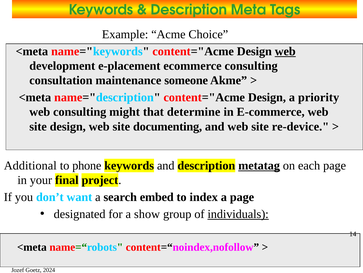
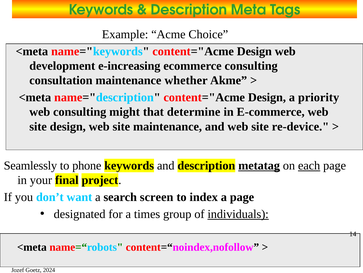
web underline: present -> none (285, 51)
e-placement: e-placement -> e-increasing (129, 66)
someone: someone -> whether (186, 80)
site documenting: documenting -> maintenance (168, 126)
Additional: Additional -> Seamlessly (30, 165)
each underline: none -> present (309, 165)
embed: embed -> screen (157, 197)
show: show -> times (147, 214)
